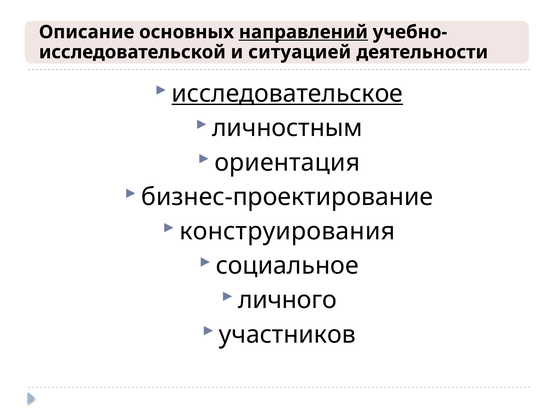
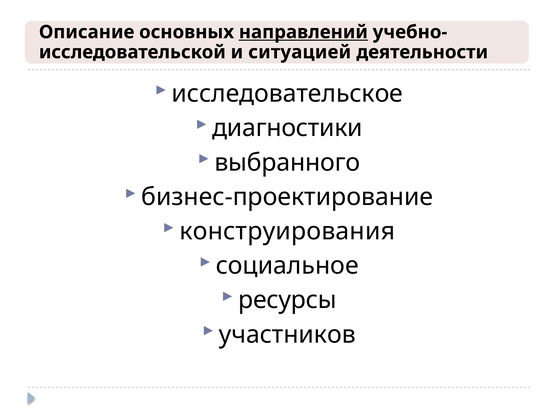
исследовательское underline: present -> none (287, 94)
личностным: личностным -> диагностики (287, 128)
ориентация: ориентация -> выбранного (287, 163)
личного: личного -> ресурсы (287, 300)
